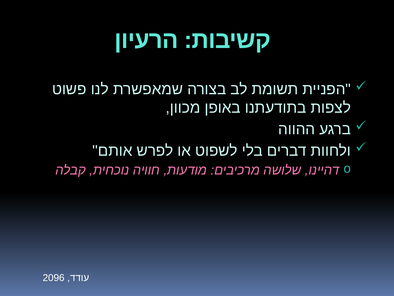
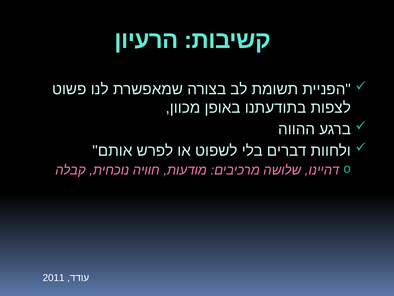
2096: 2096 -> 2011 (54, 277)
